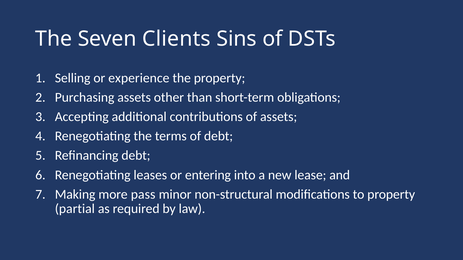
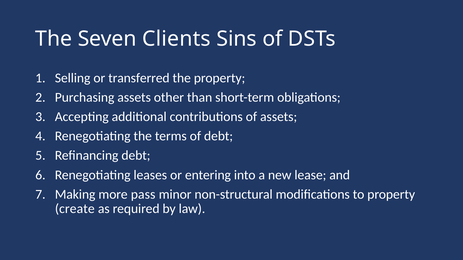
experience: experience -> transferred (139, 78)
partial: partial -> create (75, 209)
